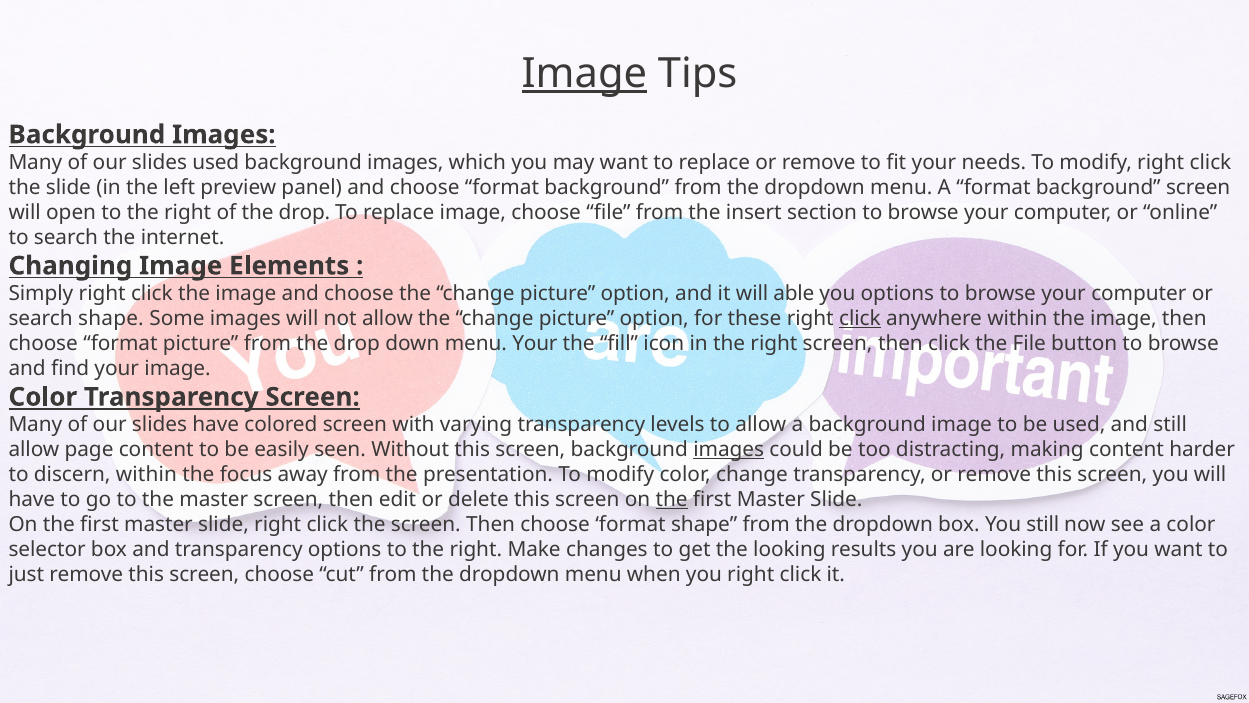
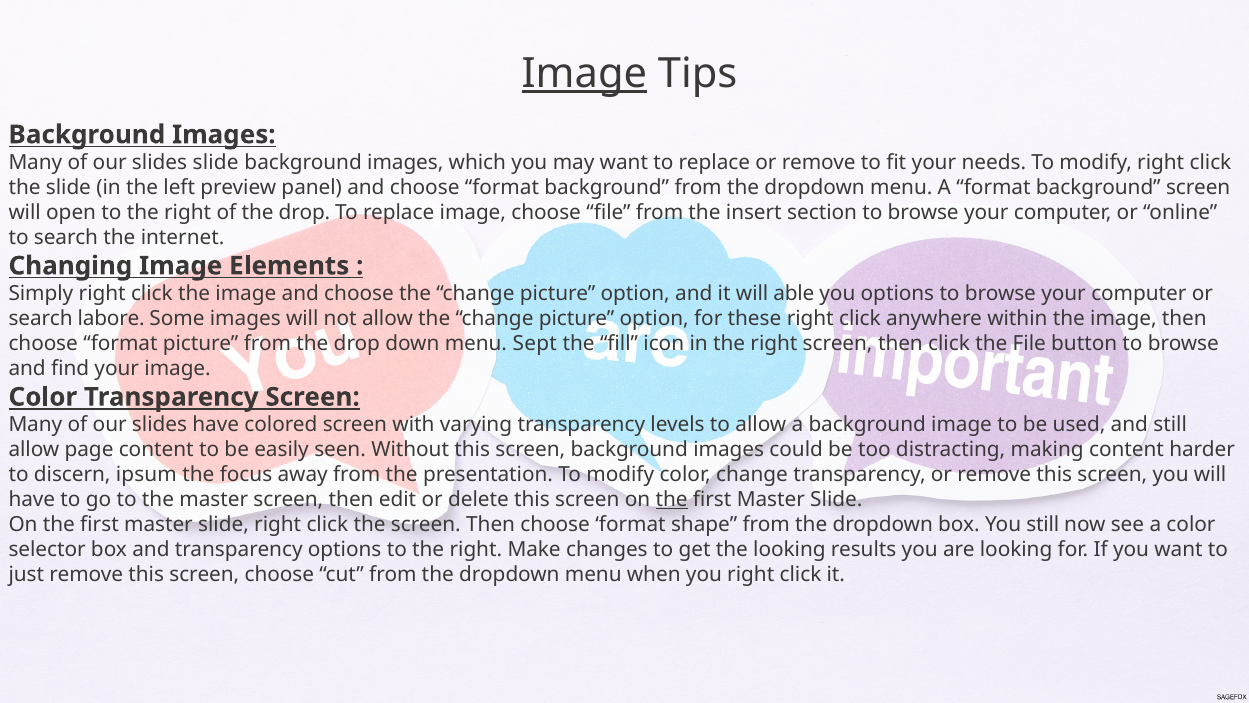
slides used: used -> slide (216, 162)
search shape: shape -> labore (111, 318)
click underline: present -> none (860, 318)
menu Your: Your -> Sept (535, 343)
images underline: present -> none (729, 449)
discern within: within -> ipsum (146, 474)
